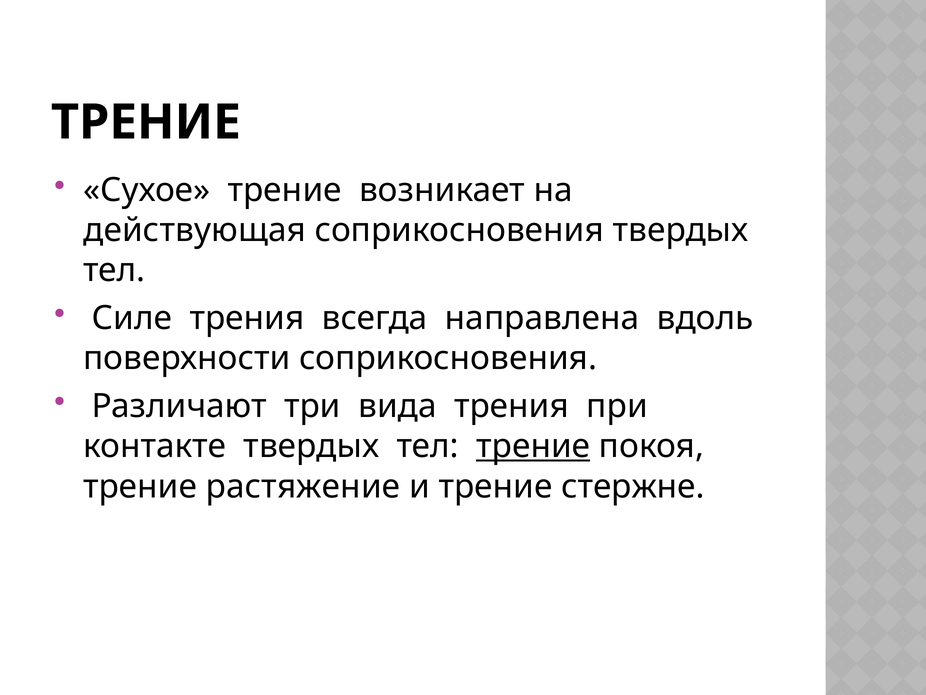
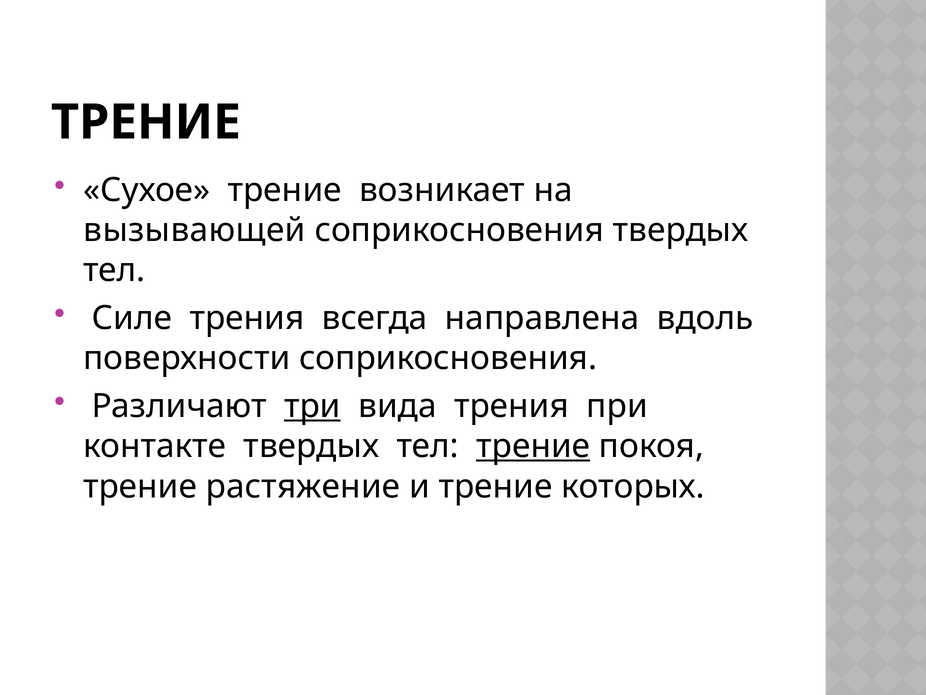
действующая: действующая -> вызывающей (195, 230)
три underline: none -> present (312, 406)
стержне: стержне -> которых (633, 486)
